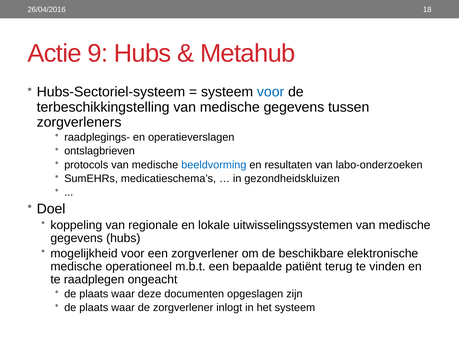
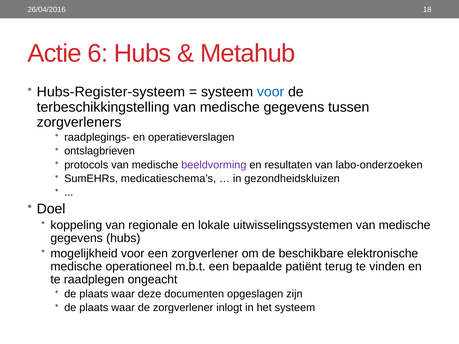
9: 9 -> 6 (98, 53)
Hubs-Sectoriel-systeem: Hubs-Sectoriel-systeem -> Hubs-Register-systeem (111, 92)
beeldvorming colour: blue -> purple (214, 165)
